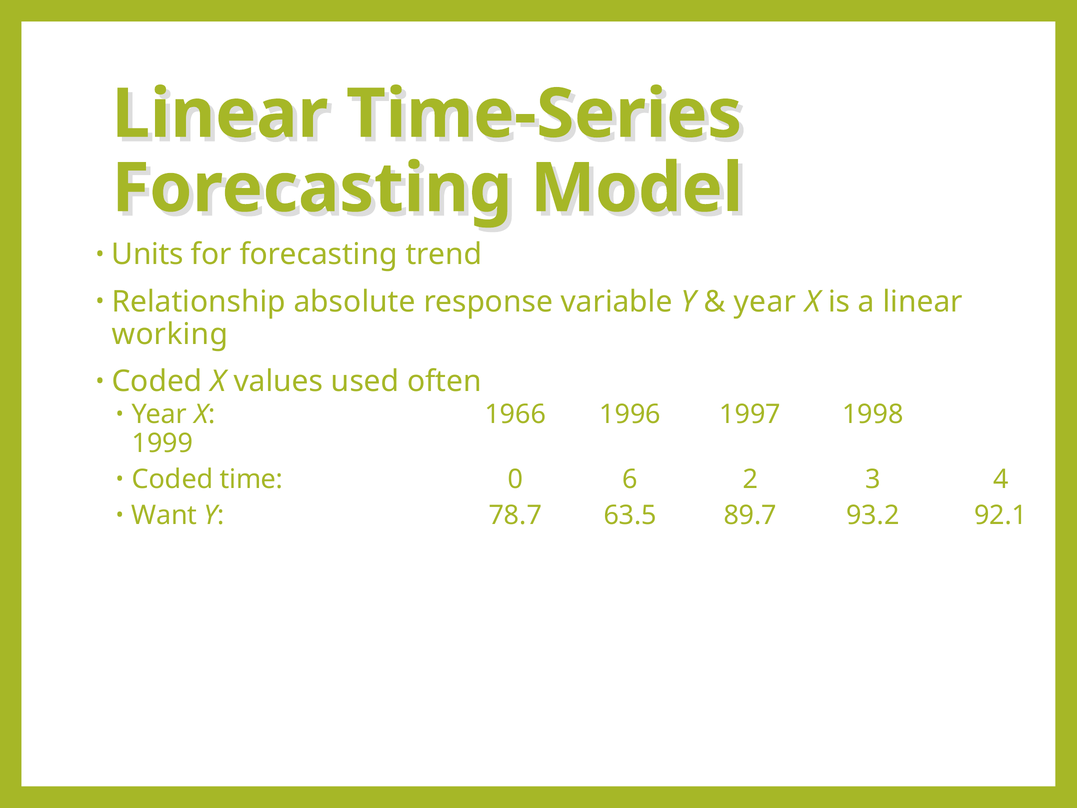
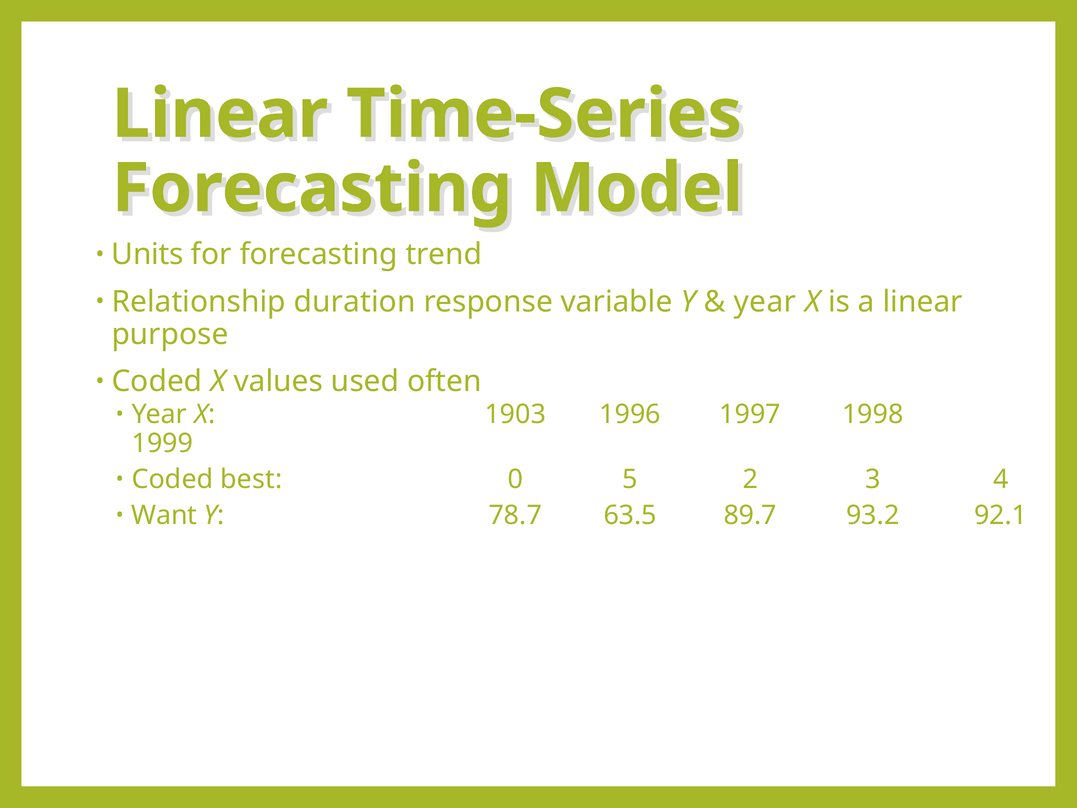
absolute: absolute -> duration (355, 302)
working: working -> purpose (170, 334)
1966: 1966 -> 1903 (515, 414)
time: time -> best (251, 479)
6: 6 -> 5 (630, 479)
